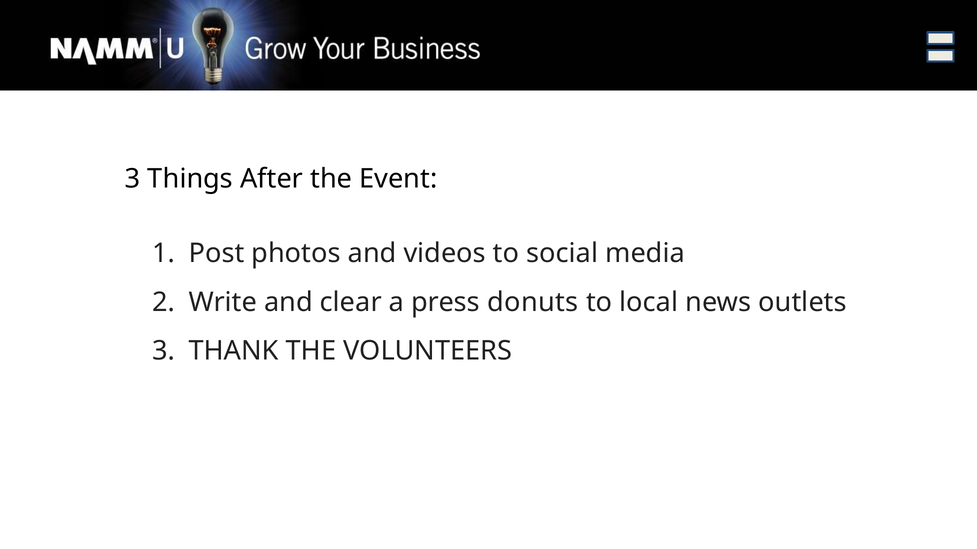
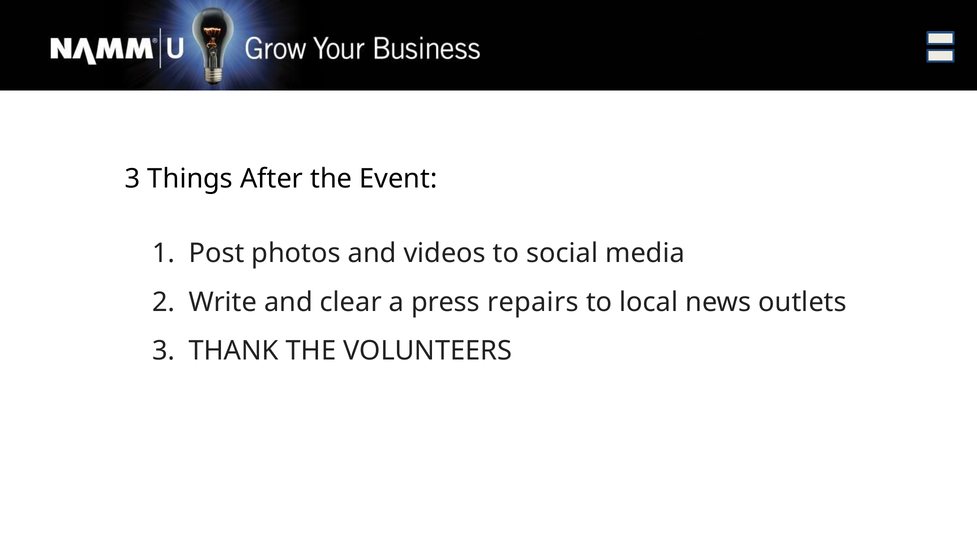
donuts: donuts -> repairs (533, 303)
